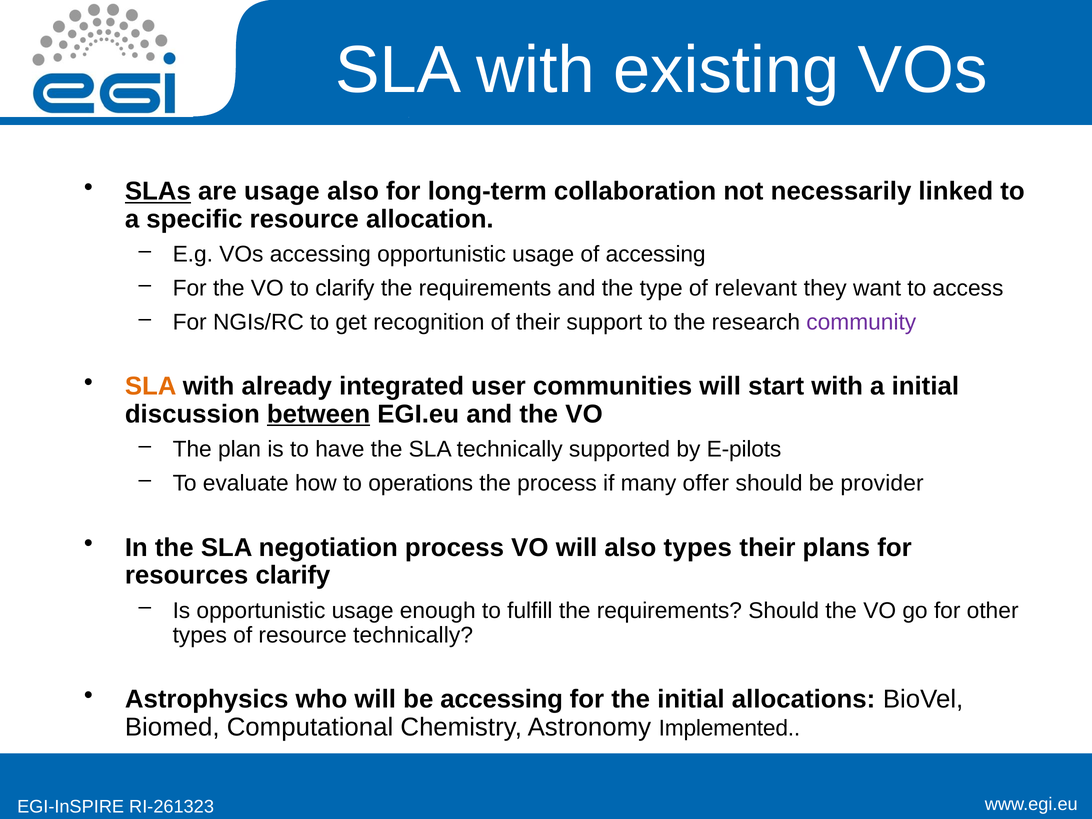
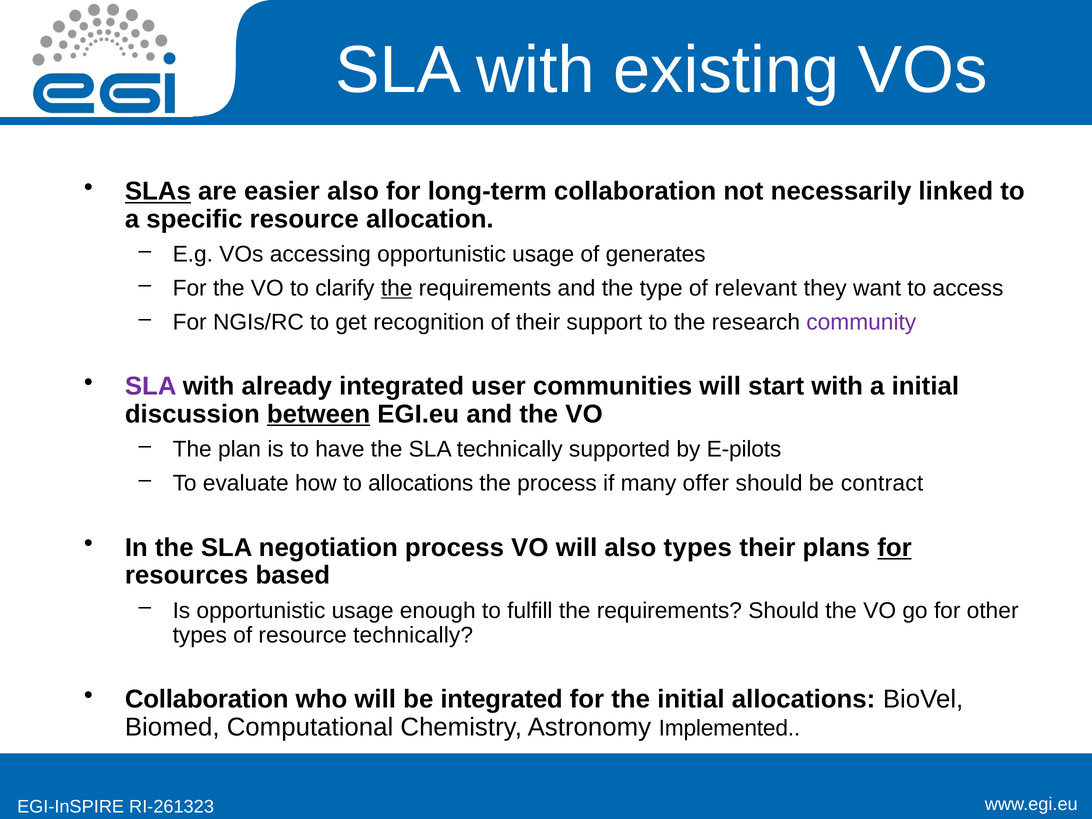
are usage: usage -> easier (282, 191)
of accessing: accessing -> generates (656, 254)
the underline: none -> present (397, 288)
SLA colour: orange -> purple (151, 386)
to operations: operations -> allocations (421, 483)
provider: provider -> contract (882, 483)
for underline: none -> present (894, 548)
resources clarify: clarify -> based (293, 575)
Astrophysics: Astrophysics -> Collaboration (207, 699)
be accessing: accessing -> integrated (502, 699)
